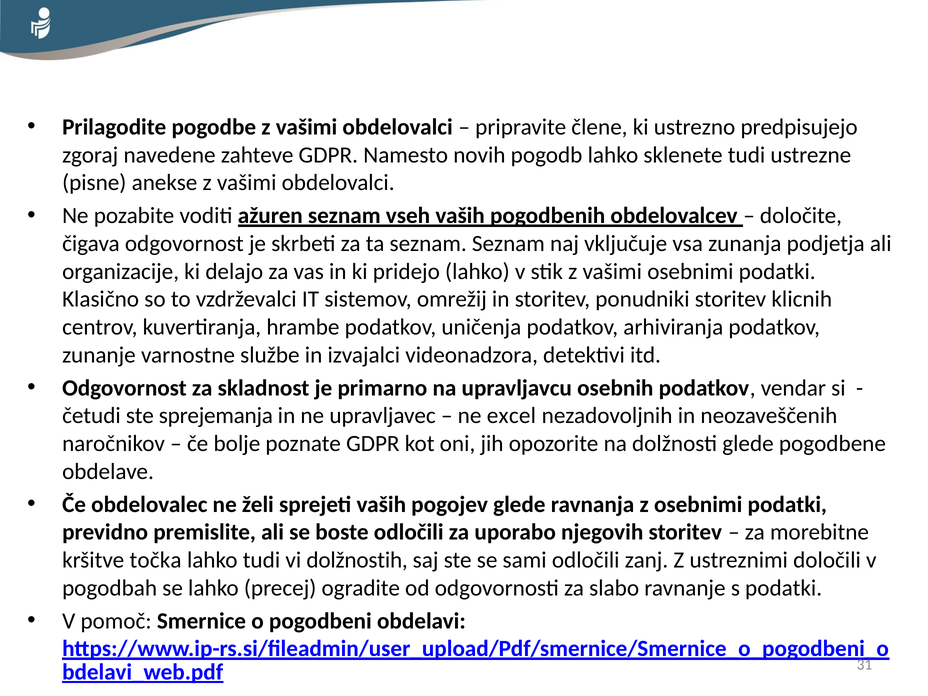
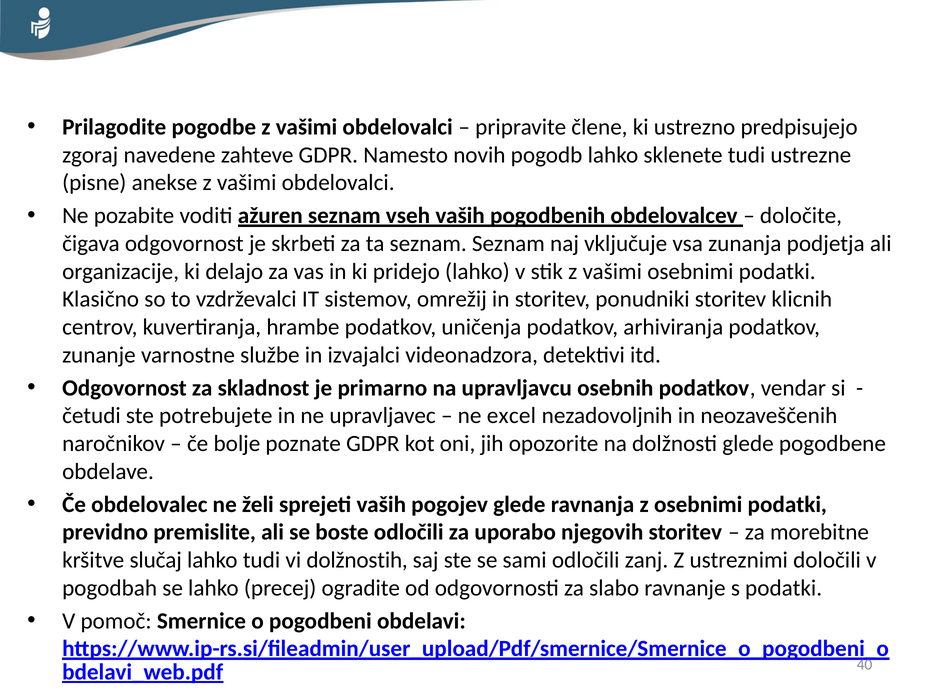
sprejemanja: sprejemanja -> potrebujete (216, 416)
točka: točka -> slučaj (156, 560)
31: 31 -> 40 (864, 665)
